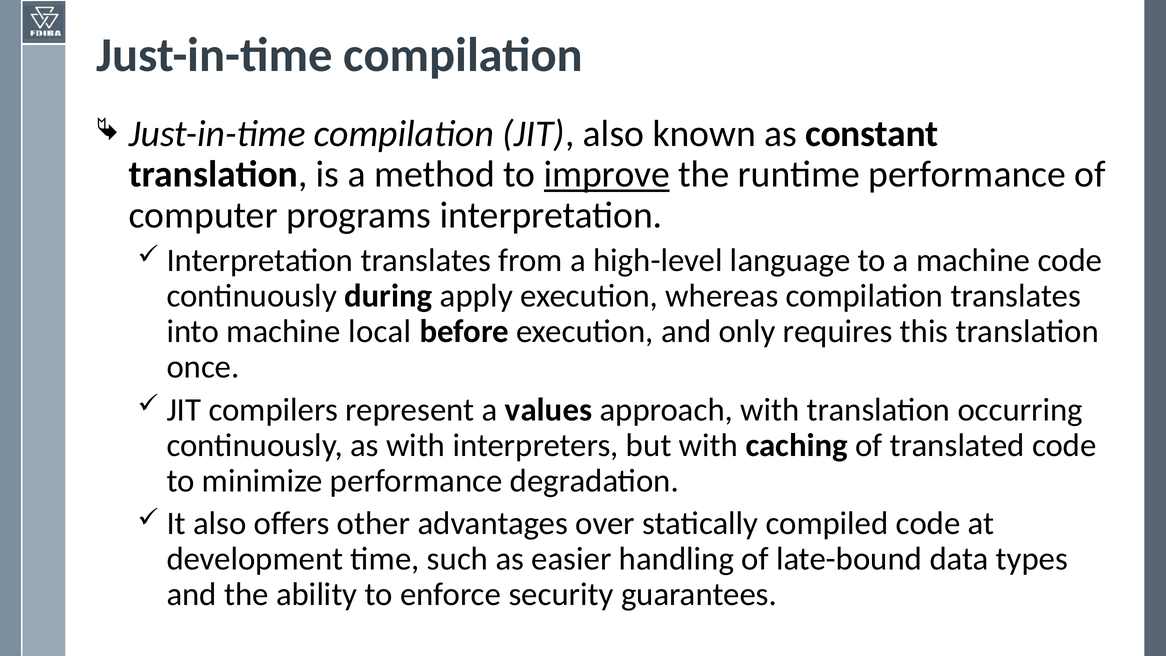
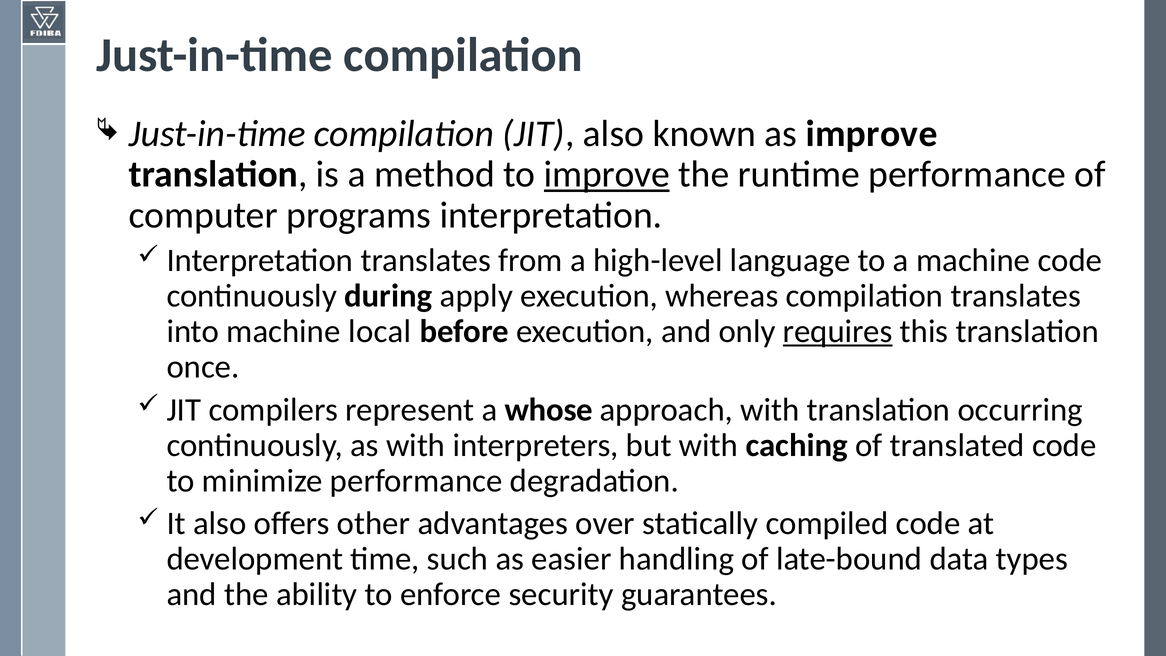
as constant: constant -> improve (872, 134)
requires underline: none -> present (838, 332)
values: values -> whose (549, 410)
